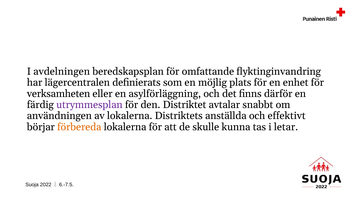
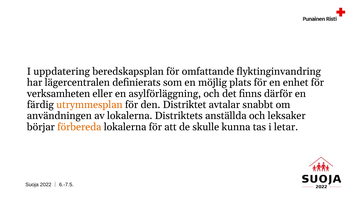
avdelningen: avdelningen -> uppdatering (62, 72)
utrymmesplan colour: purple -> orange (89, 105)
effektivt: effektivt -> leksaker (287, 116)
